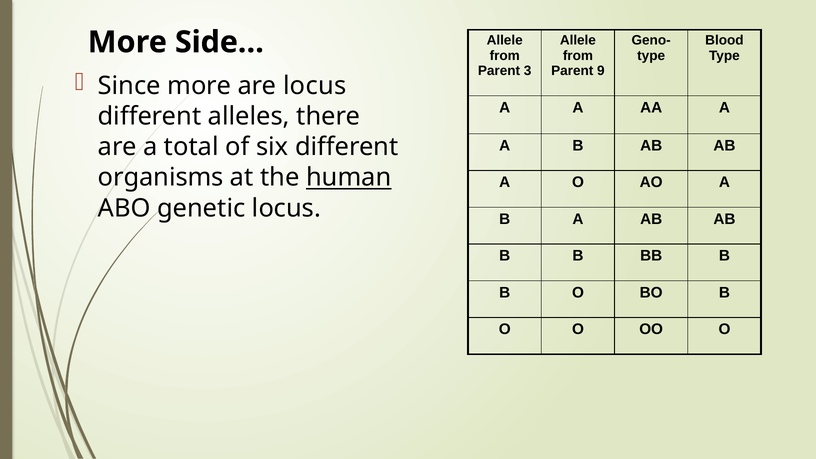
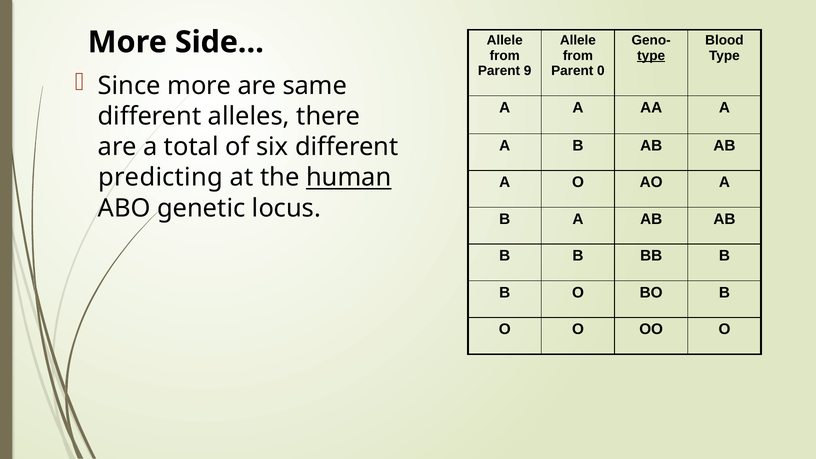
type underline: none -> present (651, 56)
3: 3 -> 9 (528, 71)
9: 9 -> 0 (601, 71)
are locus: locus -> same (315, 86)
organisms: organisms -> predicting (161, 178)
